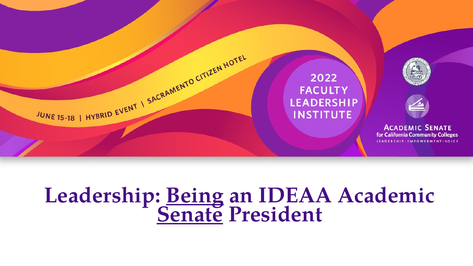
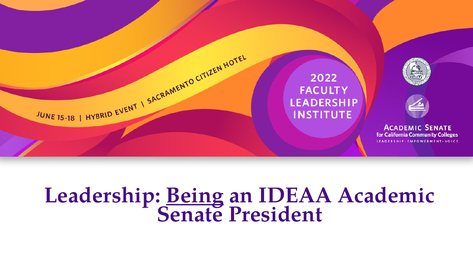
Senate underline: present -> none (190, 214)
